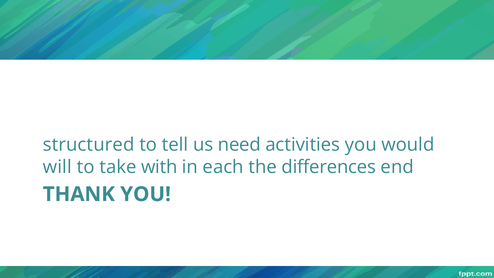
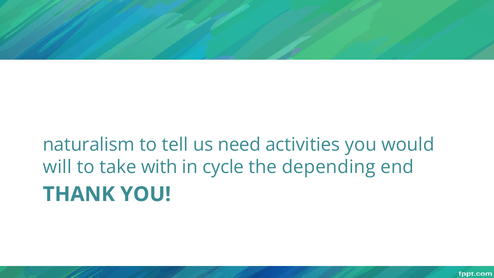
structured: structured -> naturalism (89, 145)
each: each -> cycle (223, 167)
differences: differences -> depending (329, 167)
